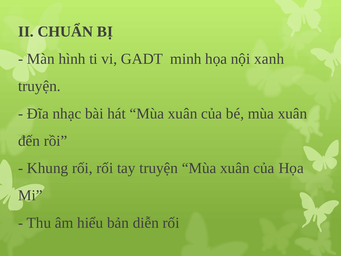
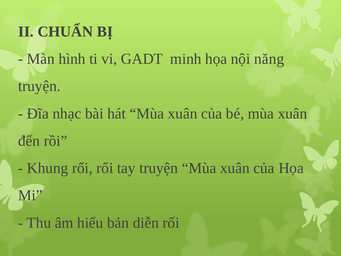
xanh: xanh -> năng (269, 59)
